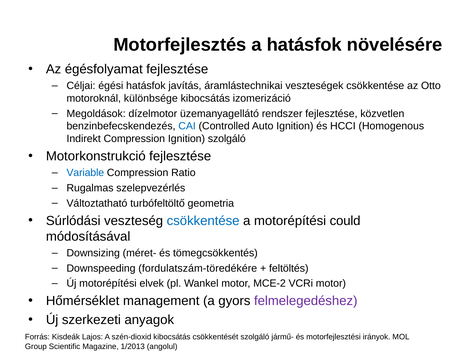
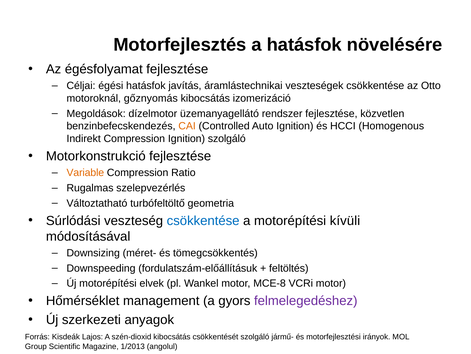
különbsége: különbsége -> gőznyomás (151, 98)
CAI colour: blue -> orange (187, 126)
Variable colour: blue -> orange (85, 172)
could: could -> kívüli (345, 220)
fordulatszám-töredékére: fordulatszám-töredékére -> fordulatszám-előállításuk (198, 268)
MCE-2: MCE-2 -> MCE-8 (270, 283)
